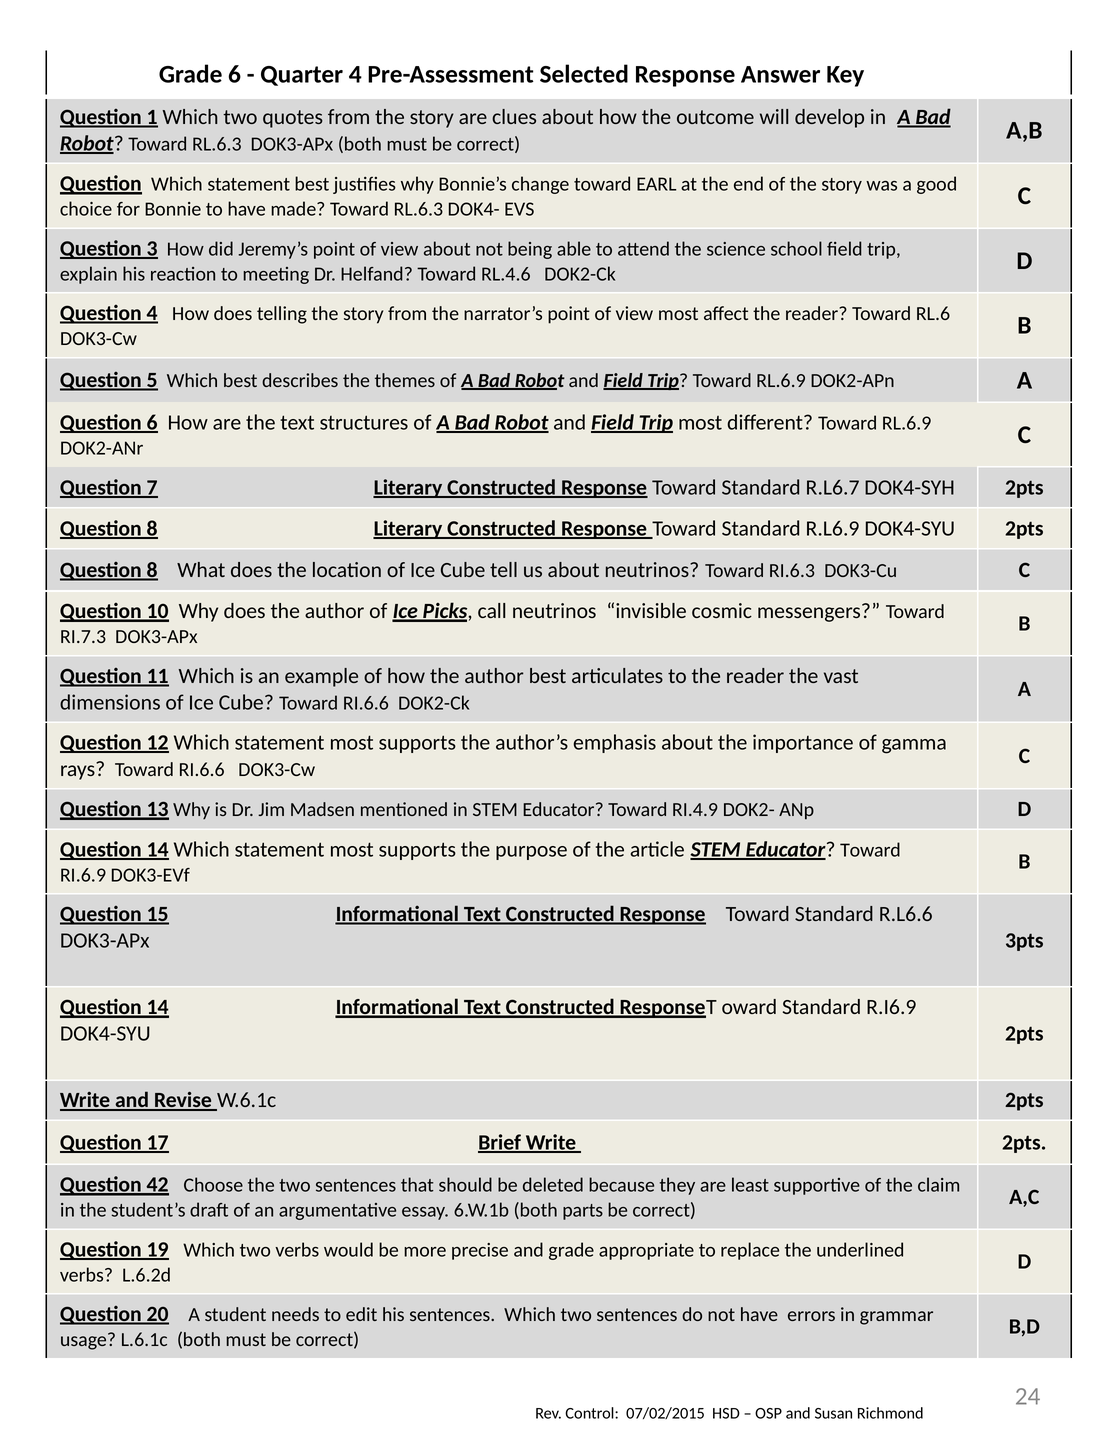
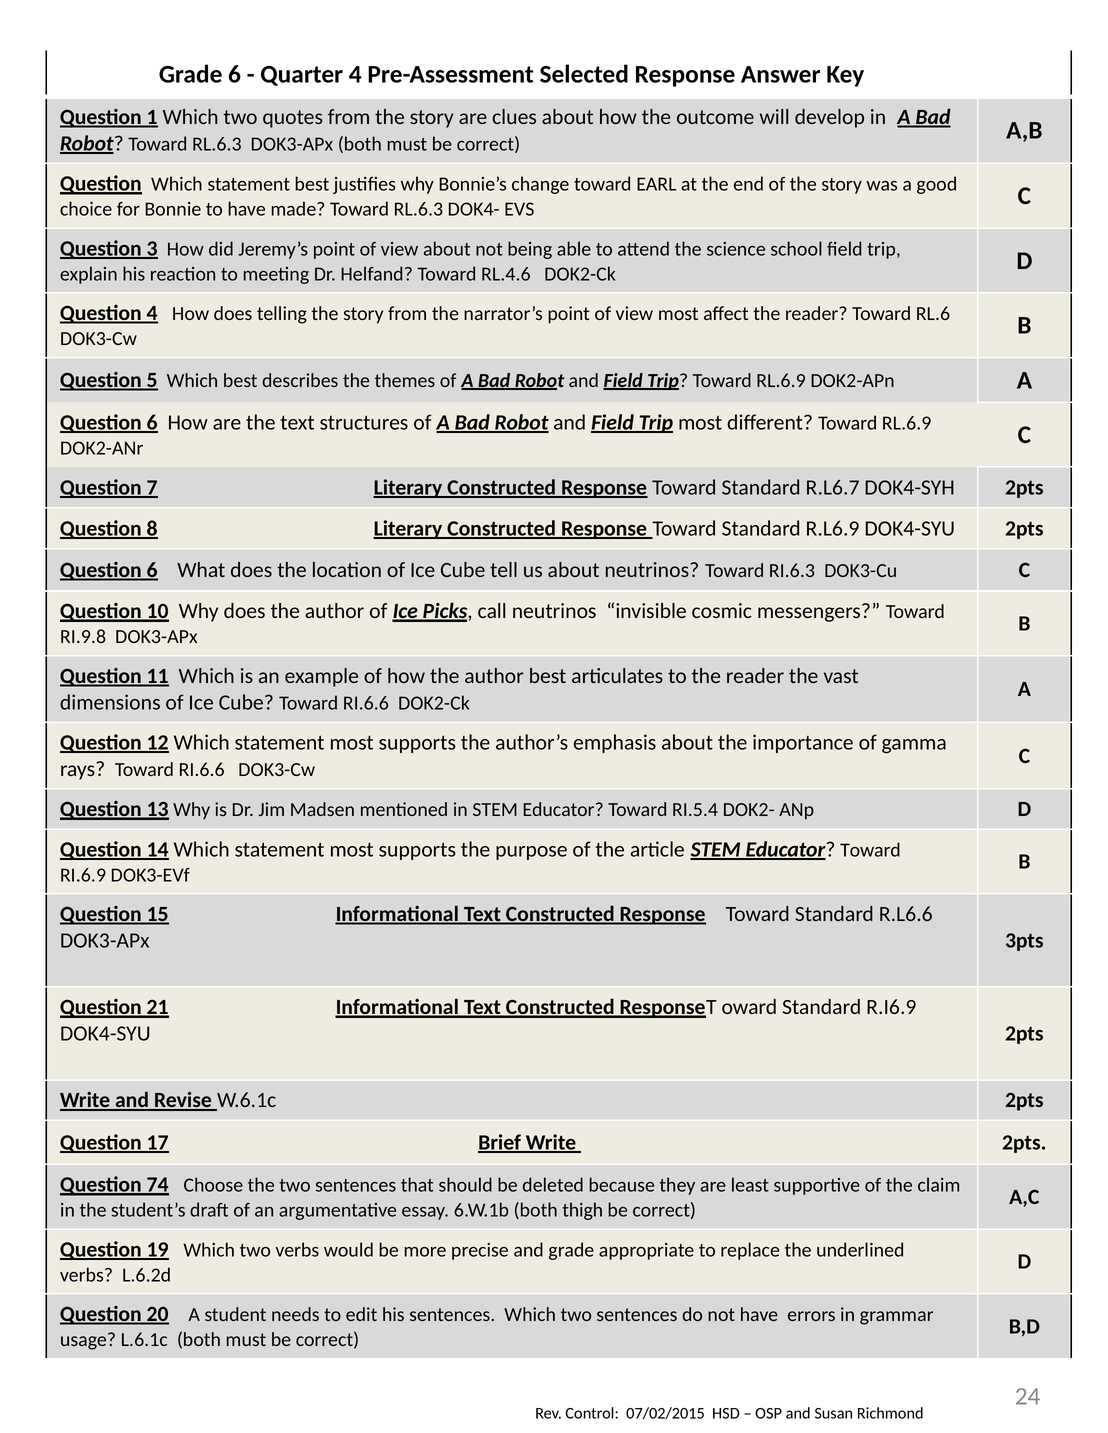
8: 8 -> 6 (152, 570)
RI.7.3: RI.7.3 -> RI.9.8 (83, 637)
RI.4.9: RI.4.9 -> RI.5.4 (695, 810)
14: 14 -> 21 (158, 1008)
42: 42 -> 74 (158, 1185)
parts: parts -> thigh (583, 1211)
